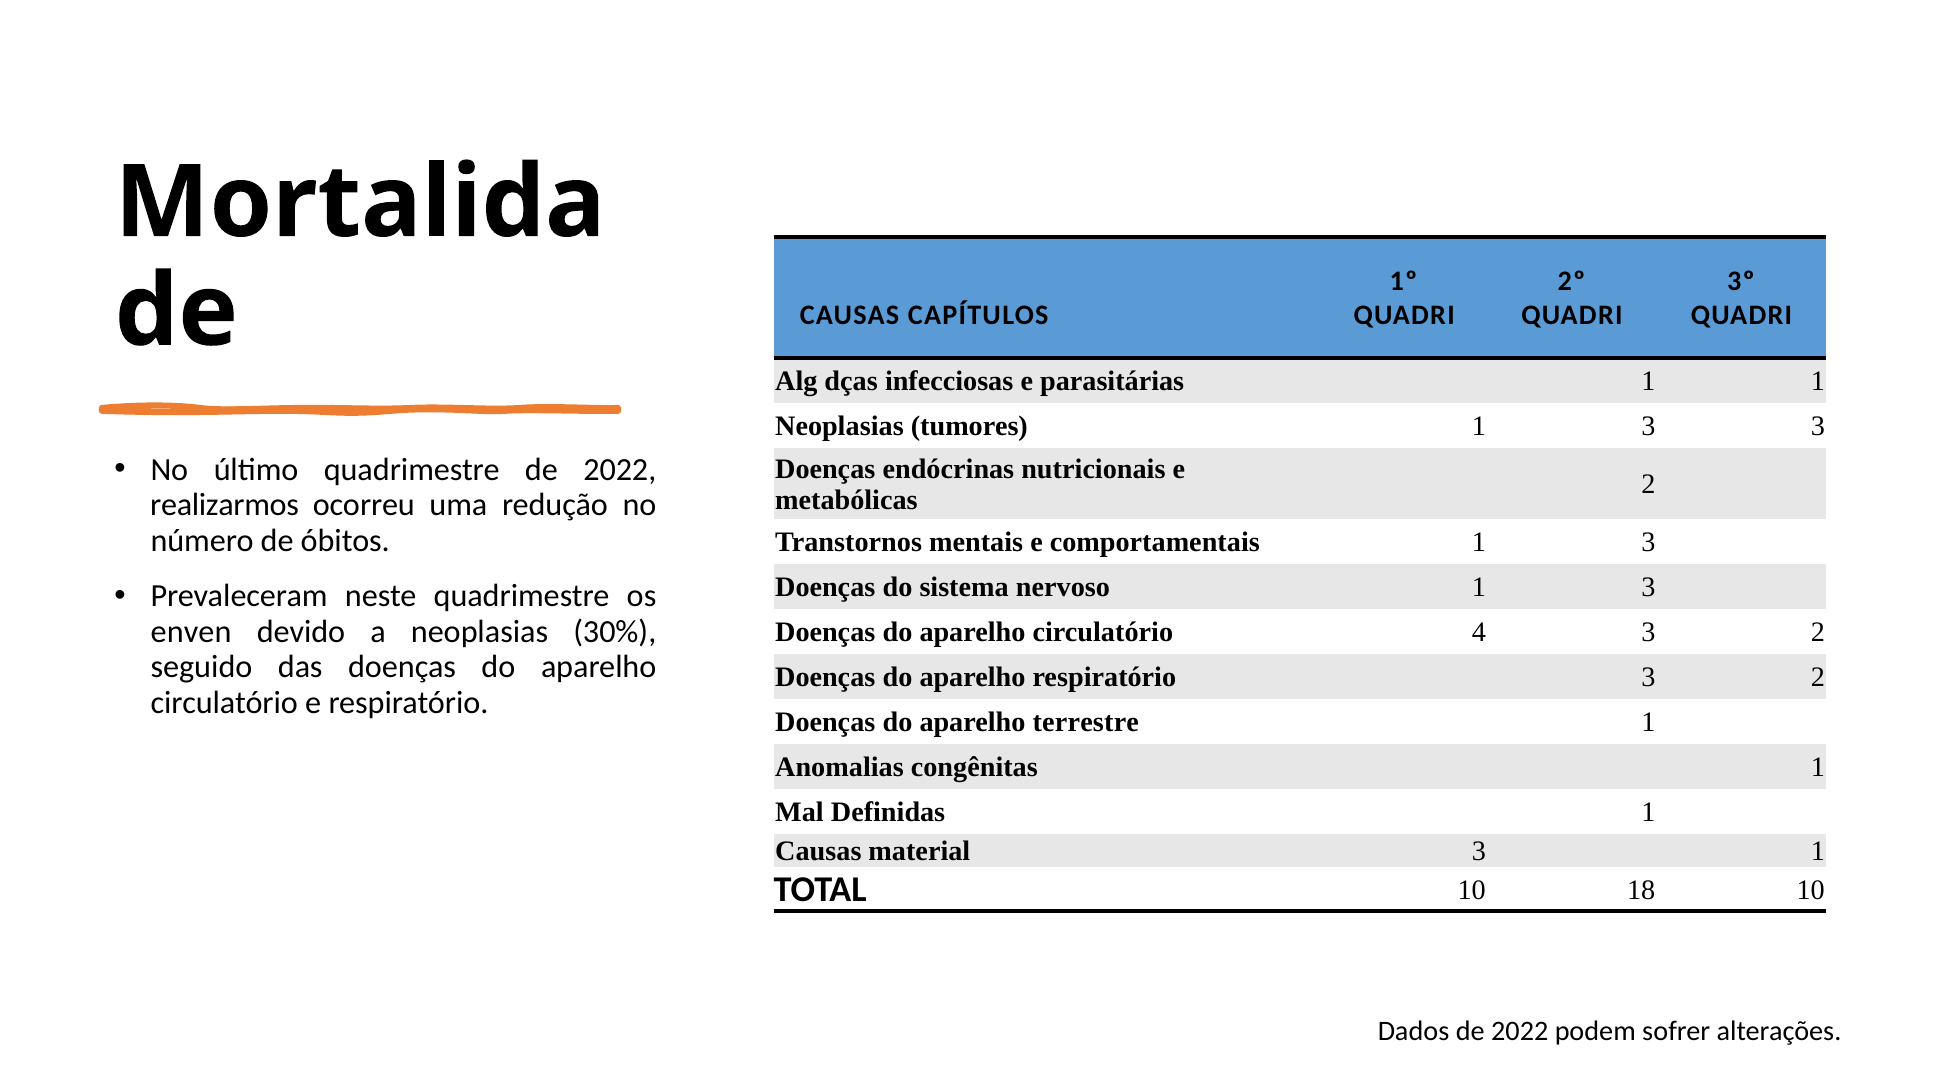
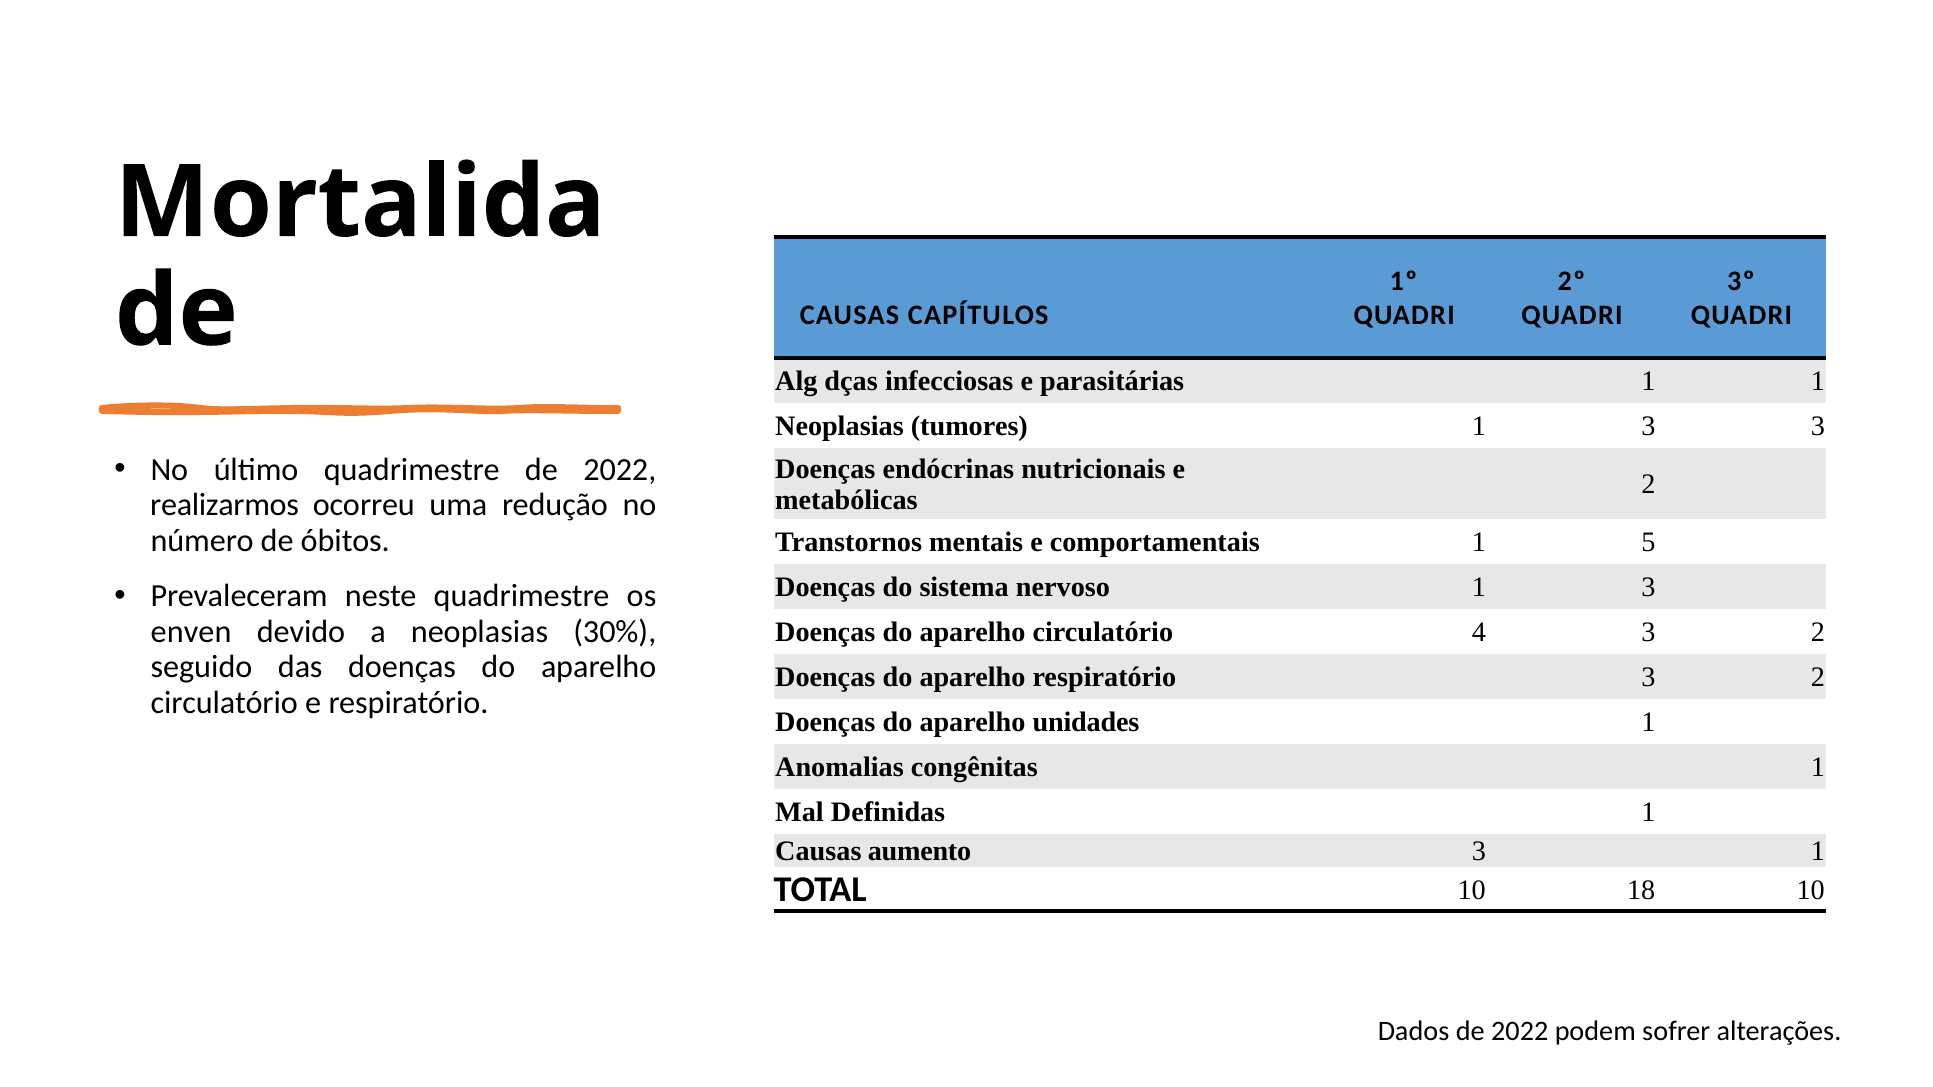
comportamentais 1 3: 3 -> 5 (1648, 543)
terrestre: terrestre -> unidades (1086, 723)
material: material -> aumento (920, 852)
